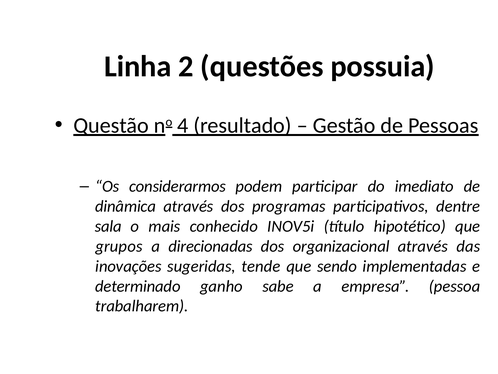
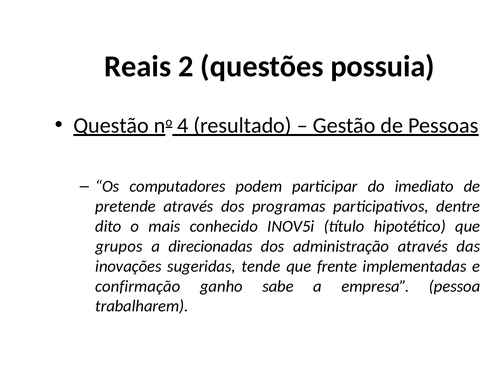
Linha: Linha -> Reais (138, 66)
considerarmos: considerarmos -> computadores (178, 186)
dinâmica: dinâmica -> pretende (126, 206)
sala: sala -> dito (108, 226)
organizacional: organizacional -> administração (341, 246)
sendo: sendo -> frente (337, 266)
determinado: determinado -> confirmação (138, 286)
